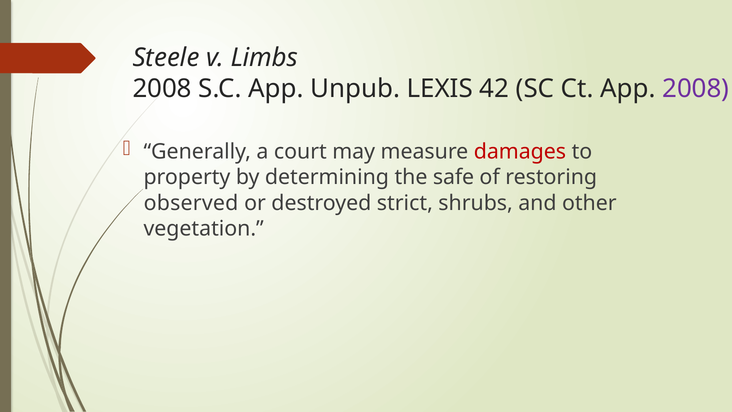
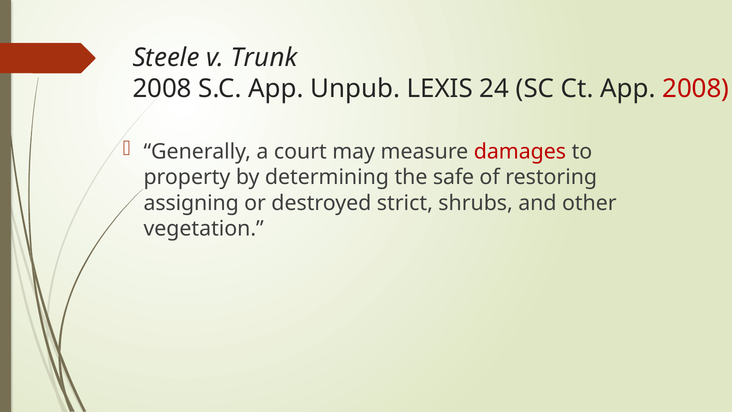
Limbs: Limbs -> Trunk (264, 58)
42: 42 -> 24 (494, 89)
2008 colour: purple -> red (696, 89)
observed: observed -> assigning (191, 203)
